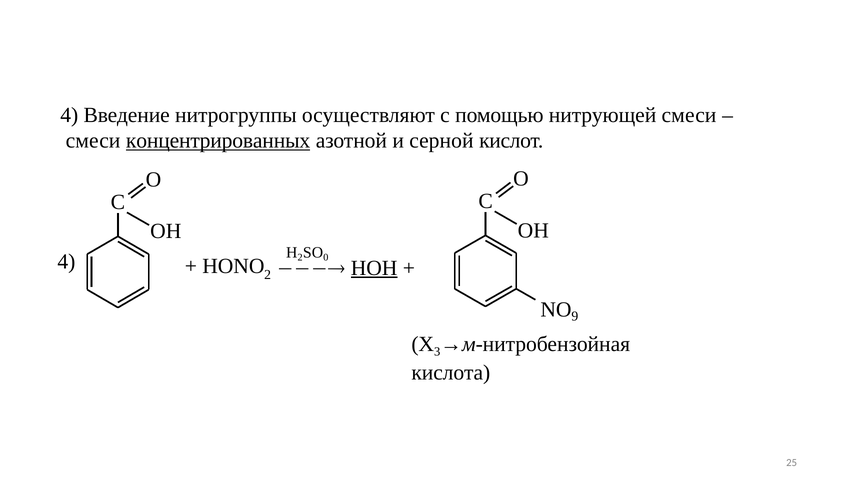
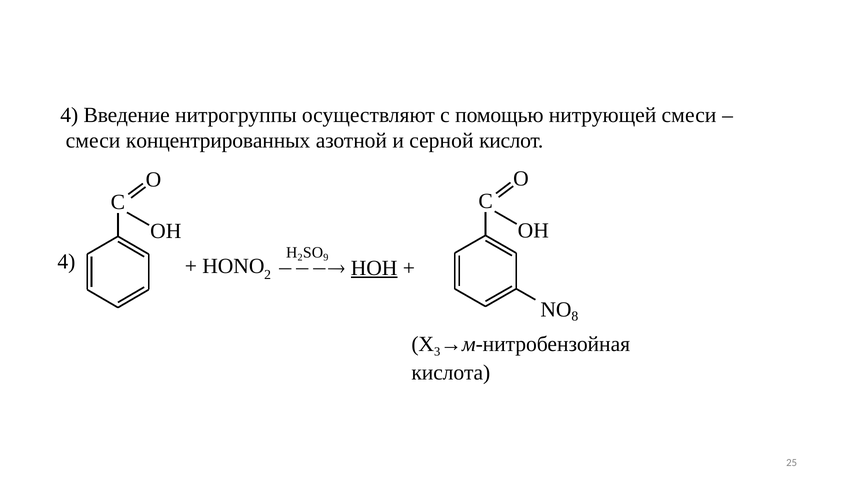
концентрированных underline: present -> none (218, 141)
0: 0 -> 9 (326, 258)
9: 9 -> 8 (575, 317)
